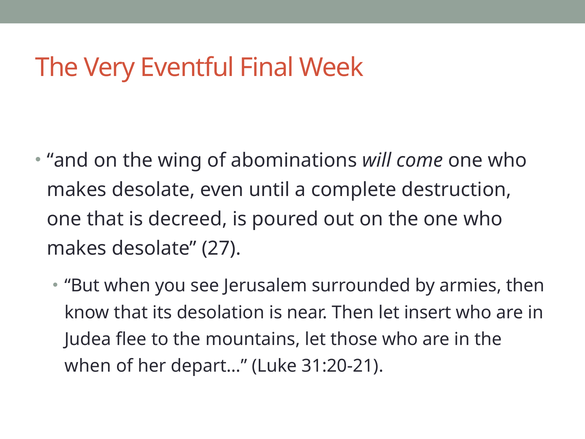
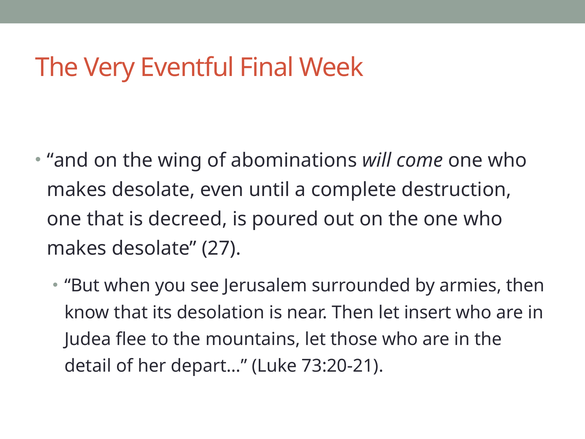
when: when -> detail (88, 366)
31:20-21: 31:20-21 -> 73:20-21 (343, 366)
